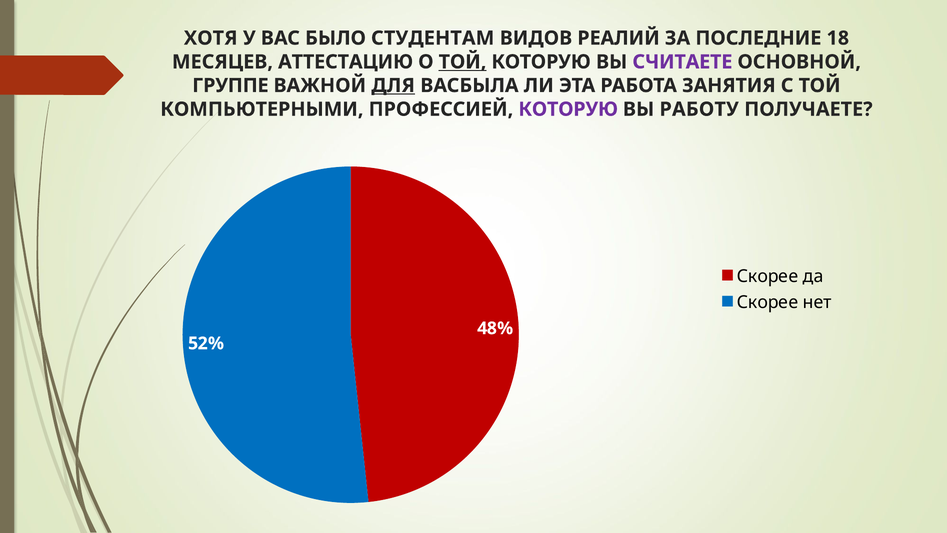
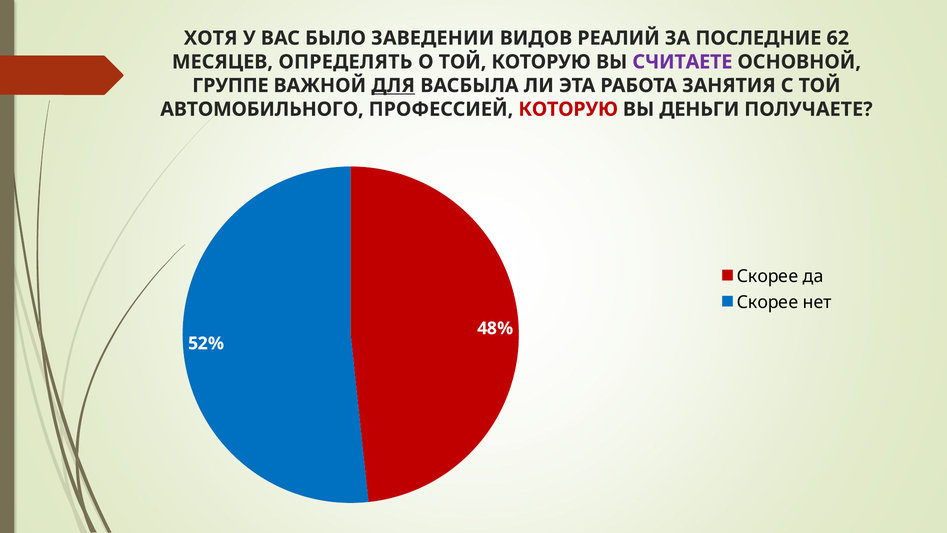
СТУДЕНТАМ: СТУДЕНТАМ -> ЗАВЕДЕНИИ (433, 38)
18: 18 -> 62 (838, 38)
АТТЕСТАЦИЮ: АТТЕСТАЦИЮ -> ОПРЕДЕЛЯТЬ (345, 62)
ТОЙ underline: present -> none (463, 62)
КОМПЬЮТЕРНЫМИ: КОМПЬЮТЕРНЫМИ -> АВТОМОБИЛЬНОГО (262, 109)
КОТОРУЮ colour: purple -> red (568, 109)
РАБОТУ: РАБОТУ -> ДЕНЬГИ (699, 109)
